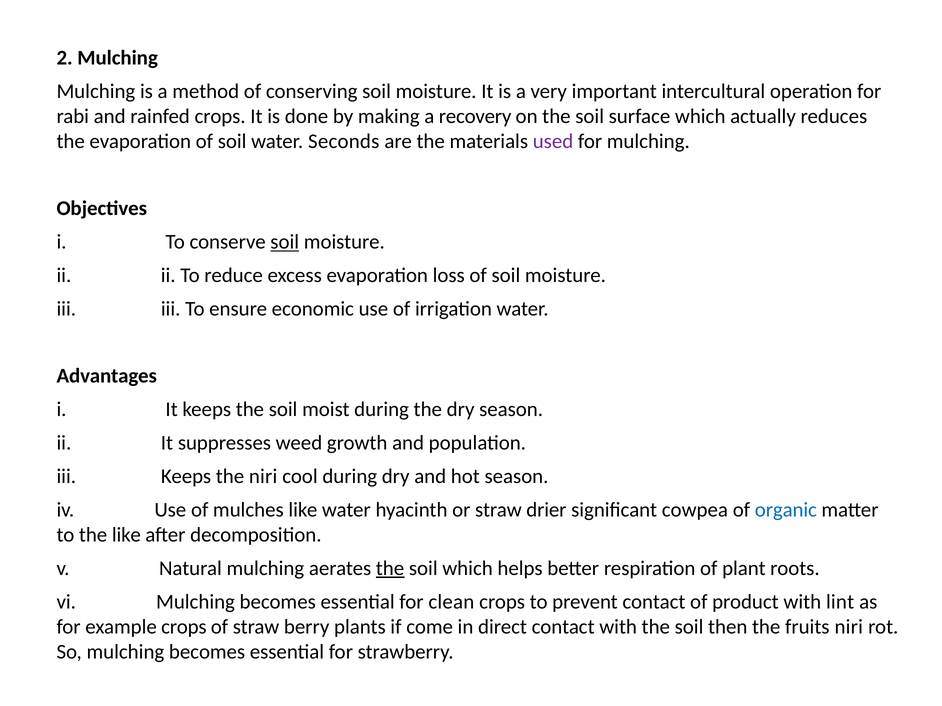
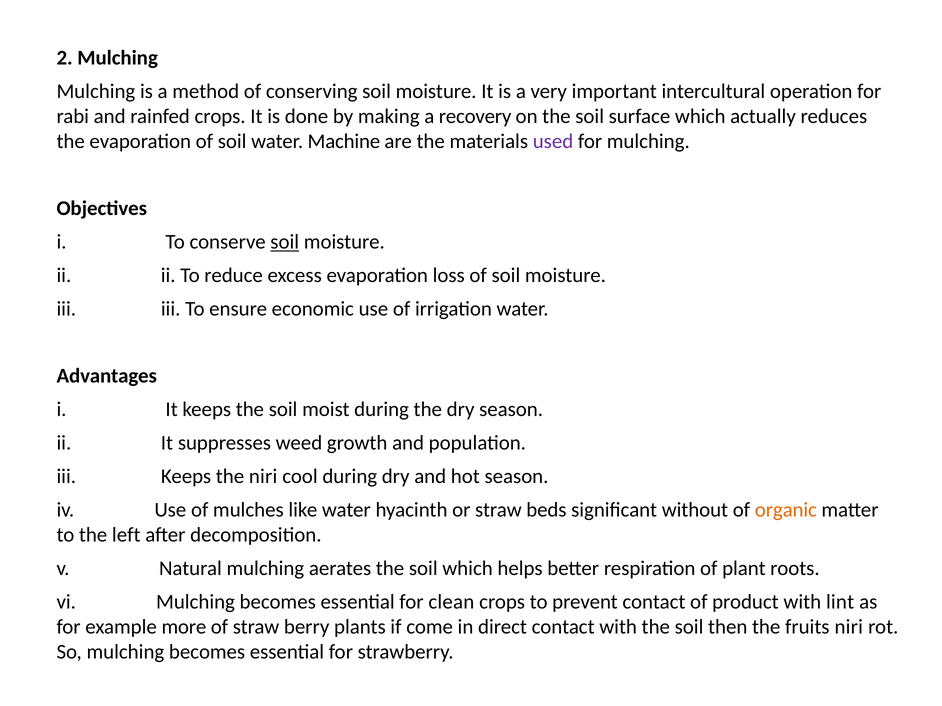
Seconds: Seconds -> Machine (344, 142)
drier: drier -> beds (546, 510)
cowpea: cowpea -> without (695, 510)
organic colour: blue -> orange (786, 510)
the like: like -> left (126, 535)
the underline: present -> none (390, 569)
example crops: crops -> more (184, 627)
